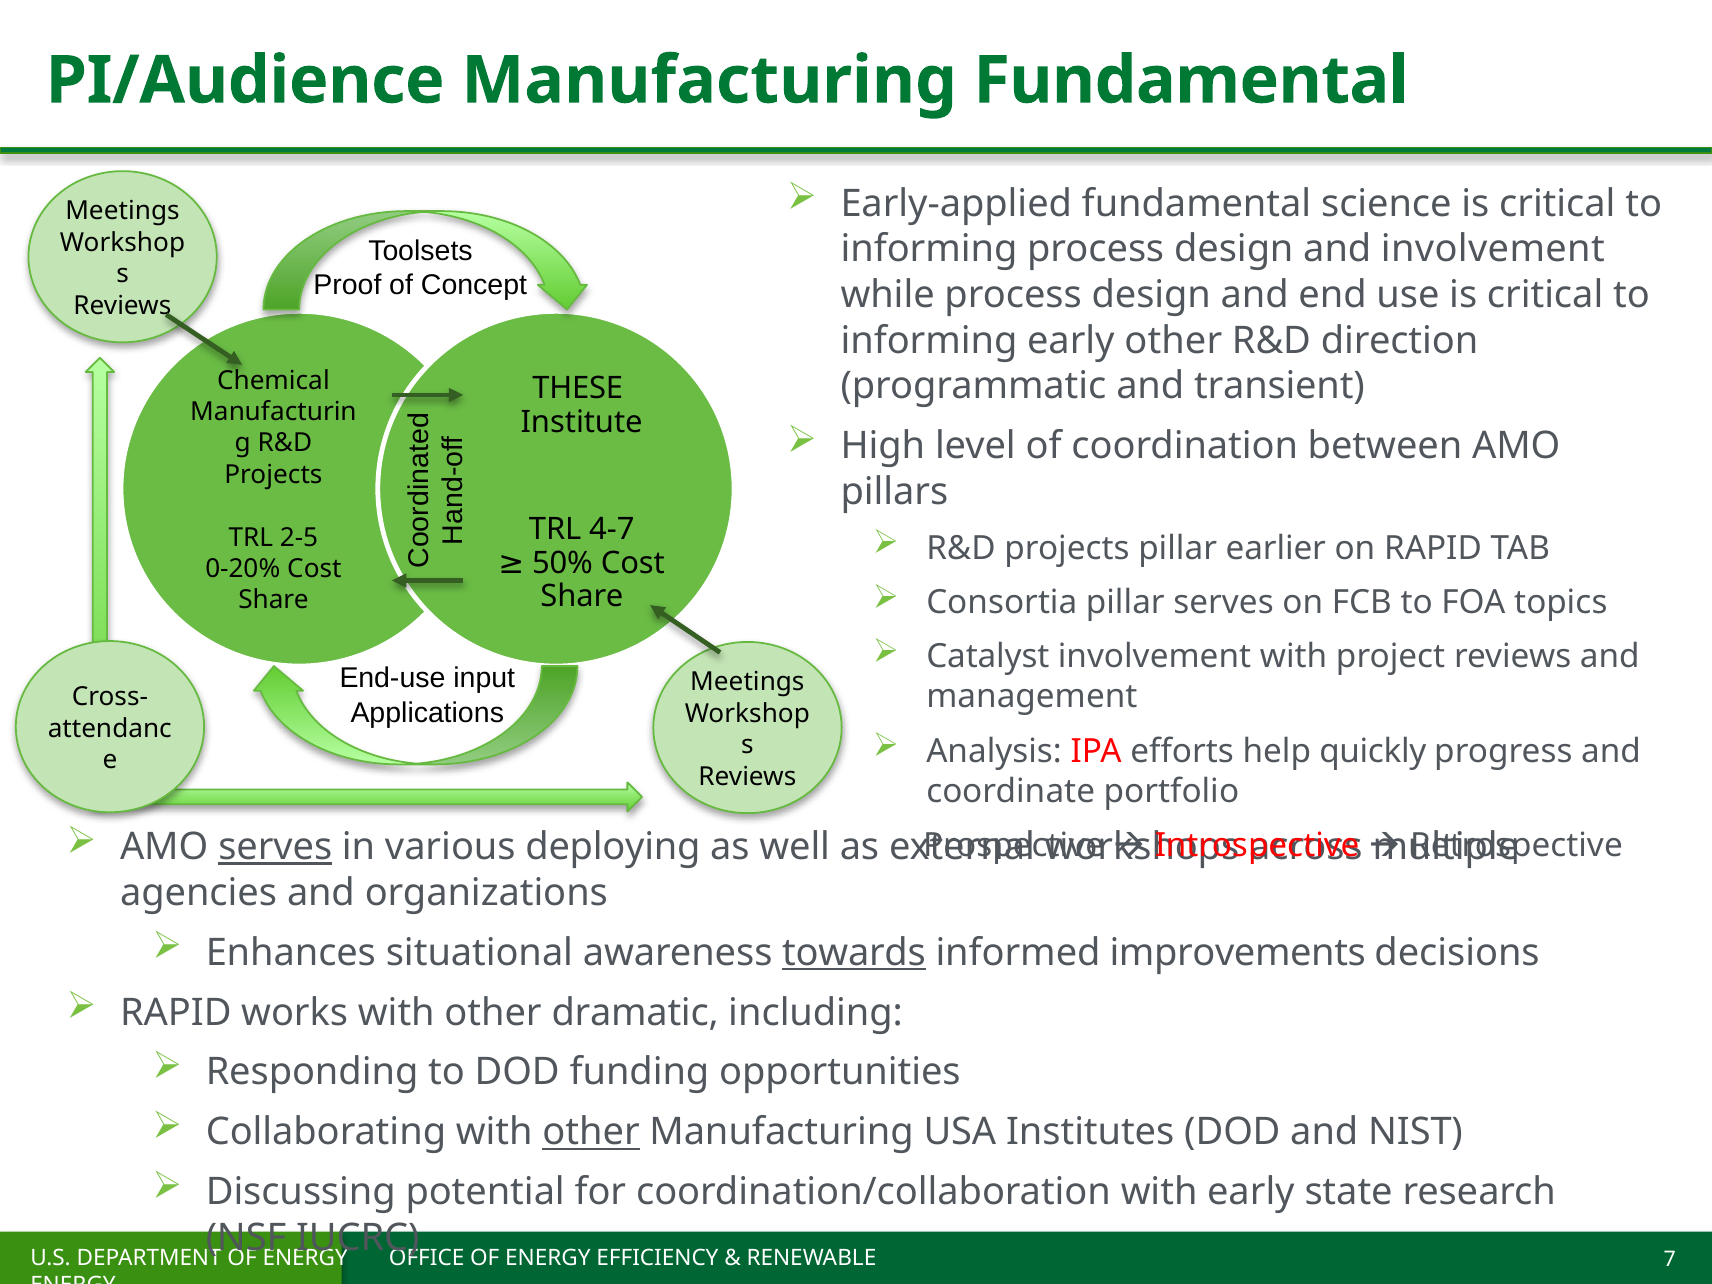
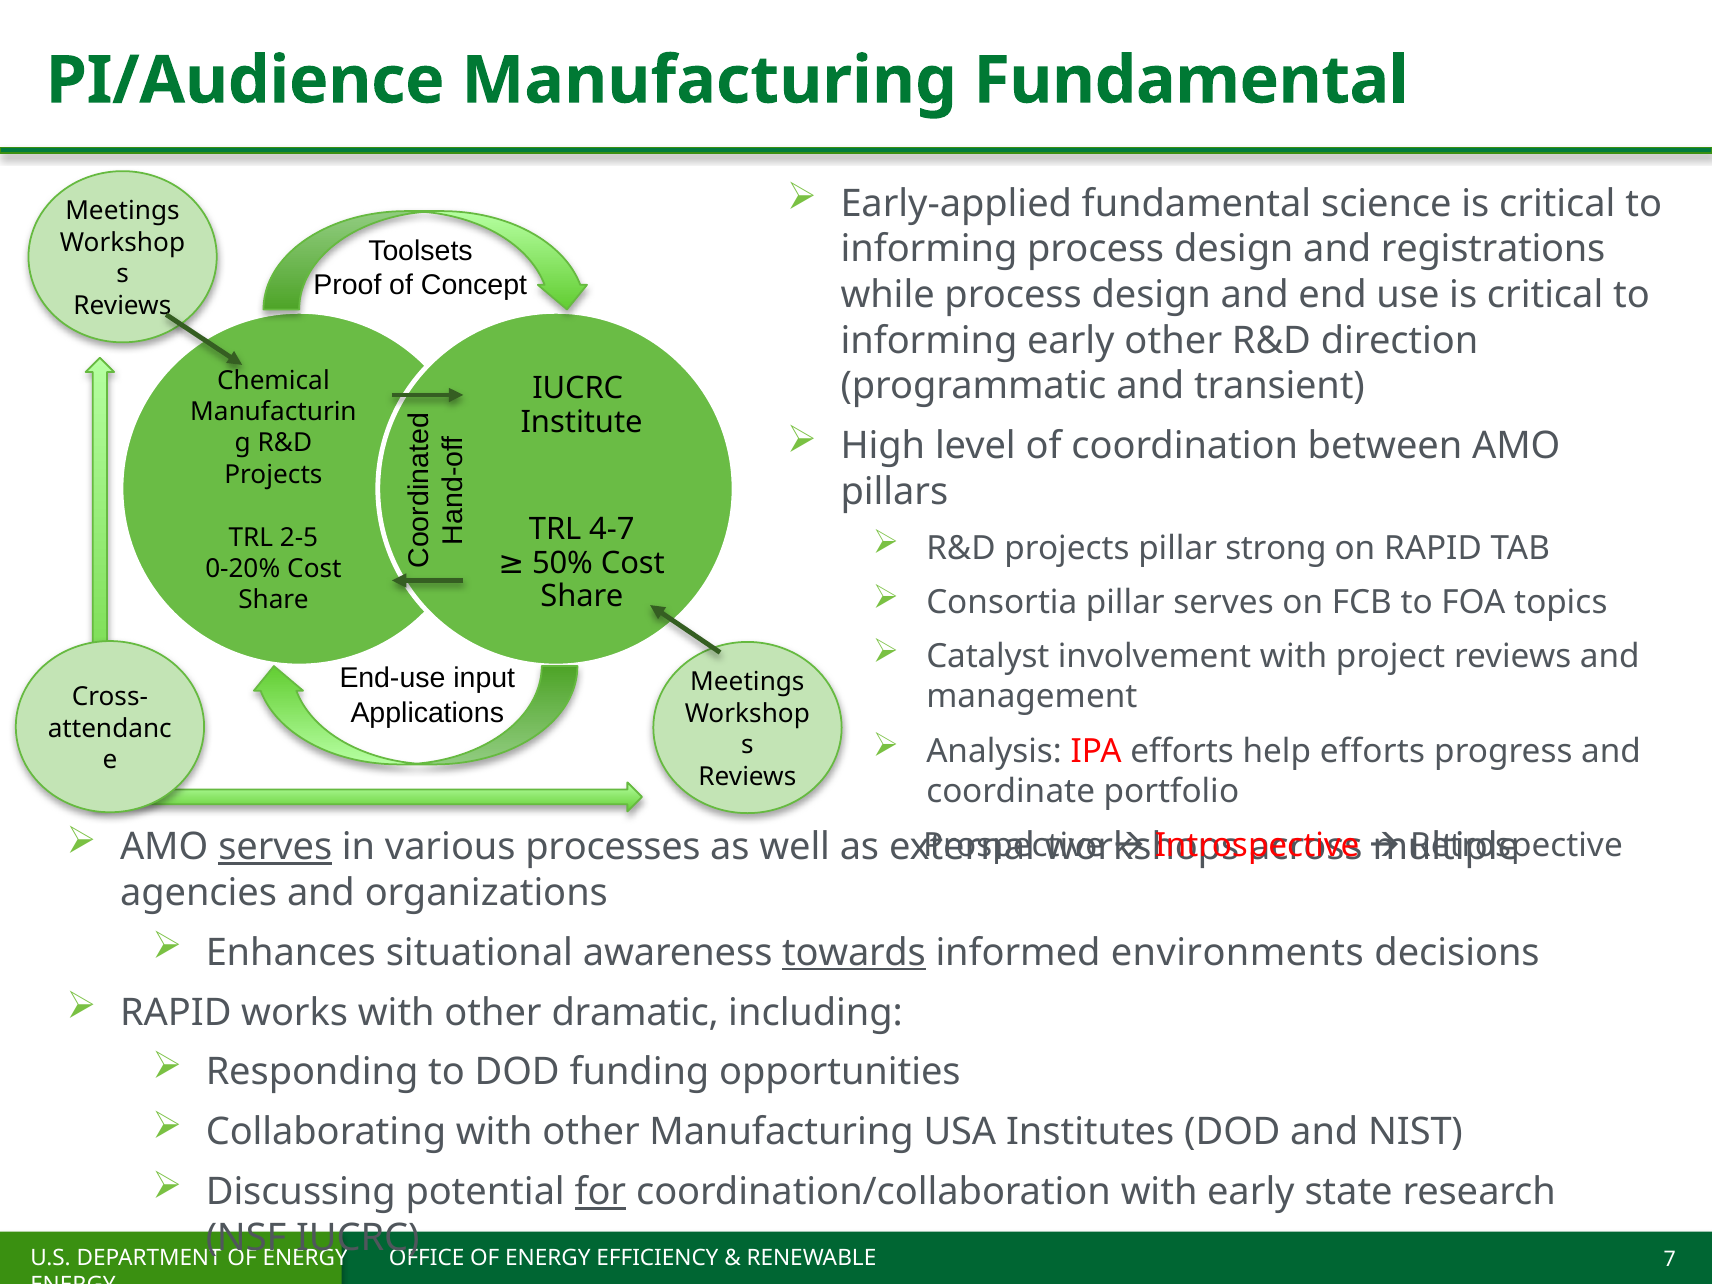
and involvement: involvement -> registrations (1493, 249)
THESE: THESE -> IUCRC (578, 389)
earlier: earlier -> strong (1276, 548)
help quickly: quickly -> efforts (1372, 751)
deploying: deploying -> processes (613, 847)
improvements: improvements -> environments (1237, 953)
other underline: present -> none (591, 1132)
for underline: none -> present (600, 1192)
